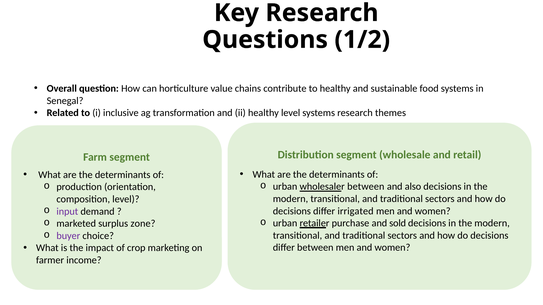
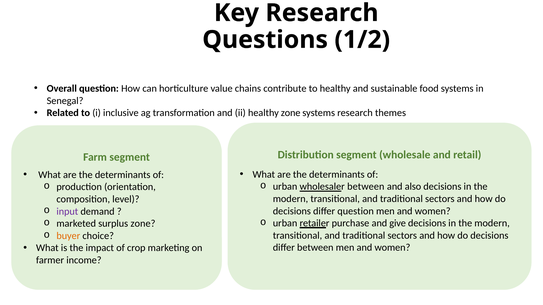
healthy level: level -> zone (291, 113)
differ irrigated: irrigated -> question (356, 211)
sold: sold -> give (398, 224)
buyer colour: purple -> orange (68, 236)
